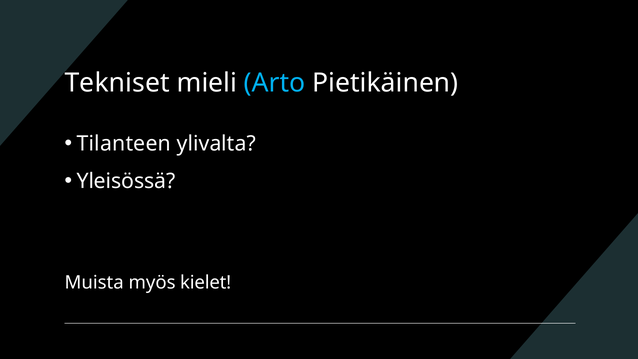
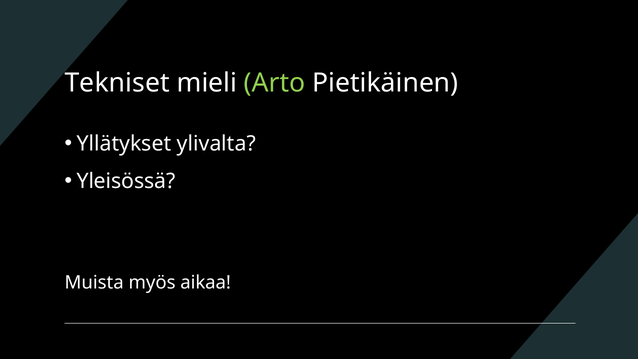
Arto colour: light blue -> light green (275, 83)
Tilanteen: Tilanteen -> Yllätykset (124, 144)
kielet: kielet -> aikaa (206, 283)
